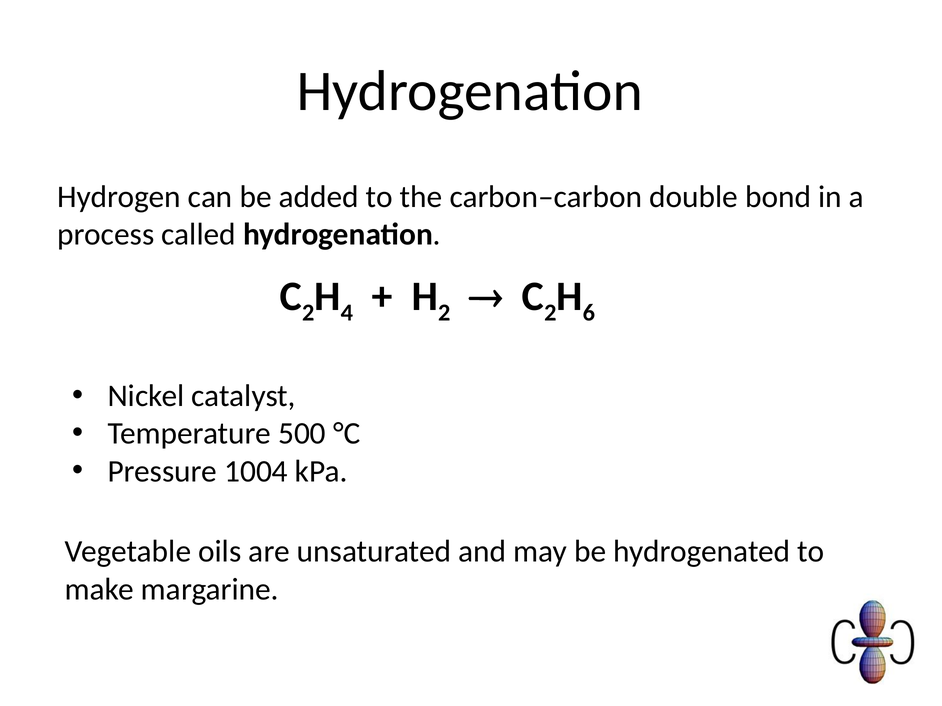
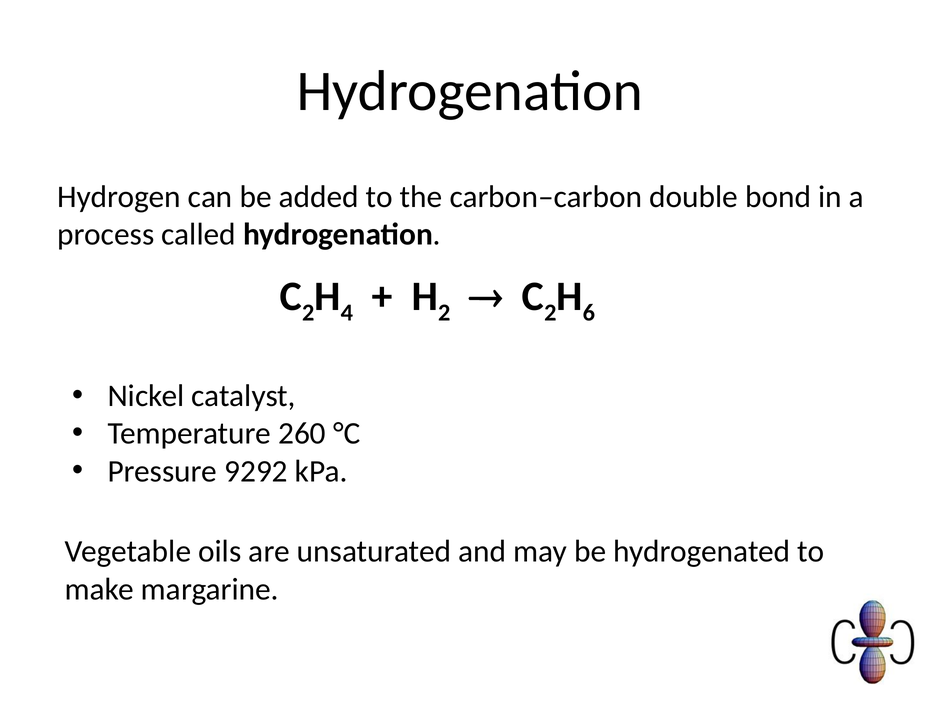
500: 500 -> 260 (302, 434)
1004: 1004 -> 9292 (256, 472)
